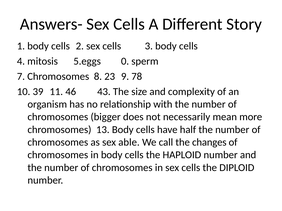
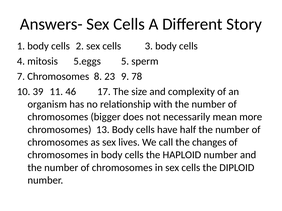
0: 0 -> 5 (125, 61)
43: 43 -> 17 (104, 92)
able: able -> lives (129, 143)
